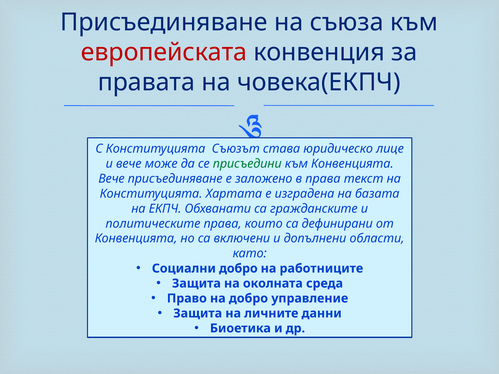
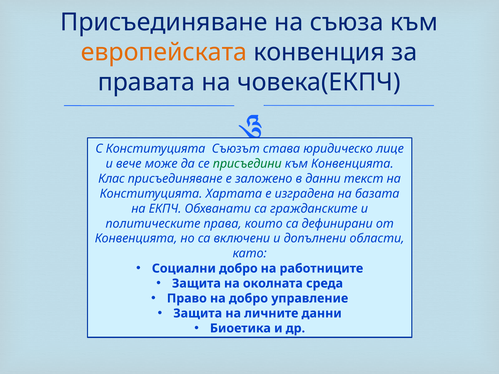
европейската colour: red -> orange (164, 52)
Вече: Вече -> Клас (112, 179)
в права: права -> данни (323, 179)
